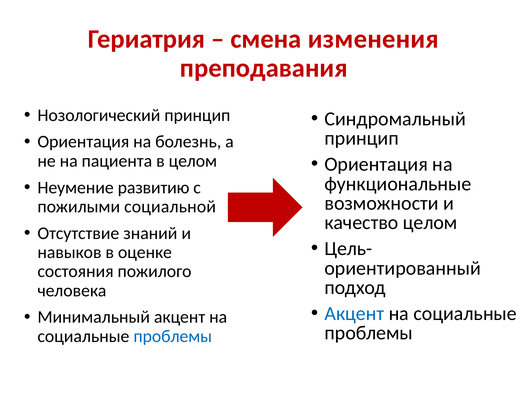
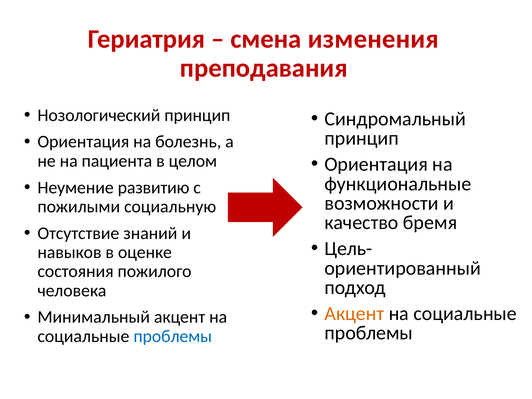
социальной: социальной -> социальную (170, 207)
качество целом: целом -> бремя (430, 223)
Акцент colour: blue -> orange (354, 314)
